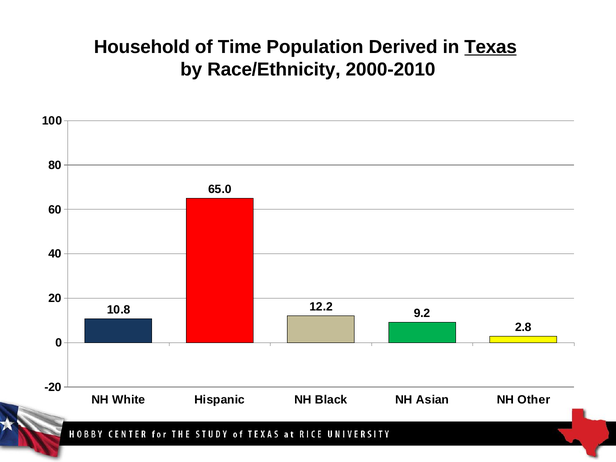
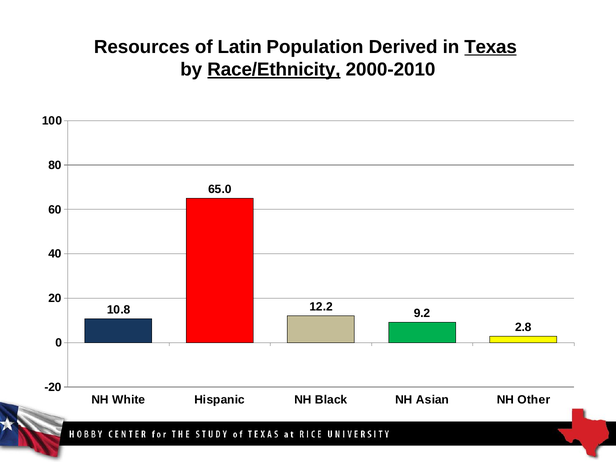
Household: Household -> Resources (142, 47)
Time: Time -> Latin (240, 47)
Race/Ethnicity underline: none -> present (274, 70)
